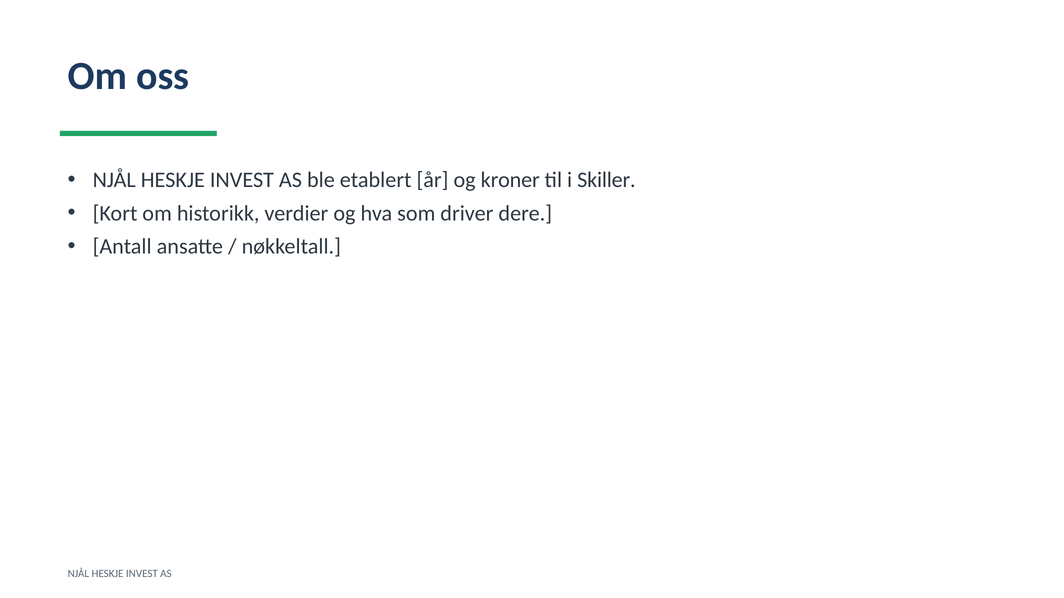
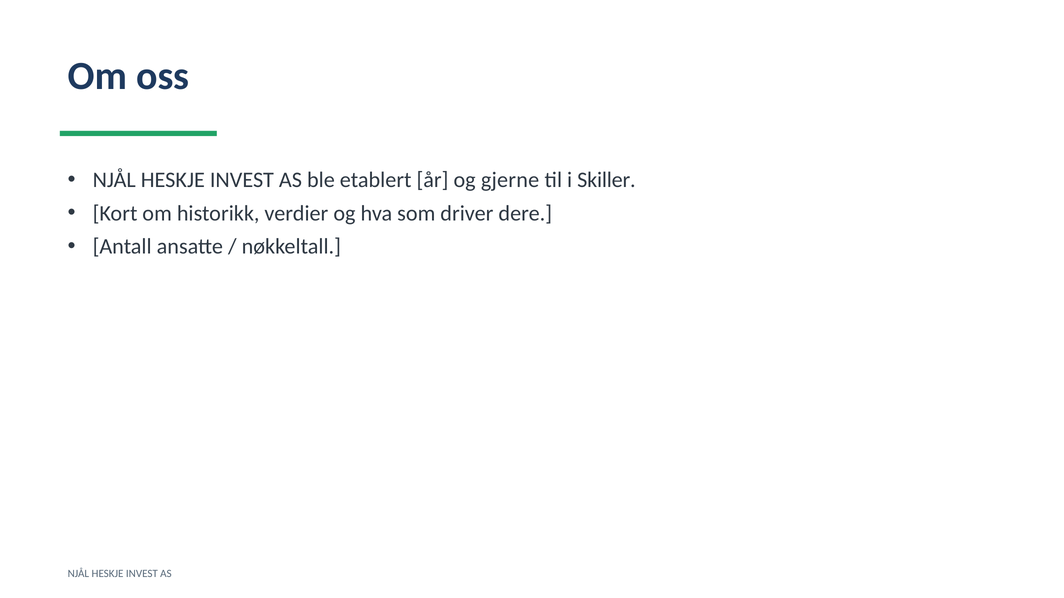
kroner: kroner -> gjerne (510, 180)
